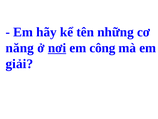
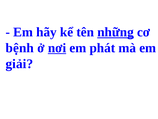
những underline: none -> present (115, 32)
năng: năng -> bệnh (20, 48)
công: công -> phát (102, 48)
